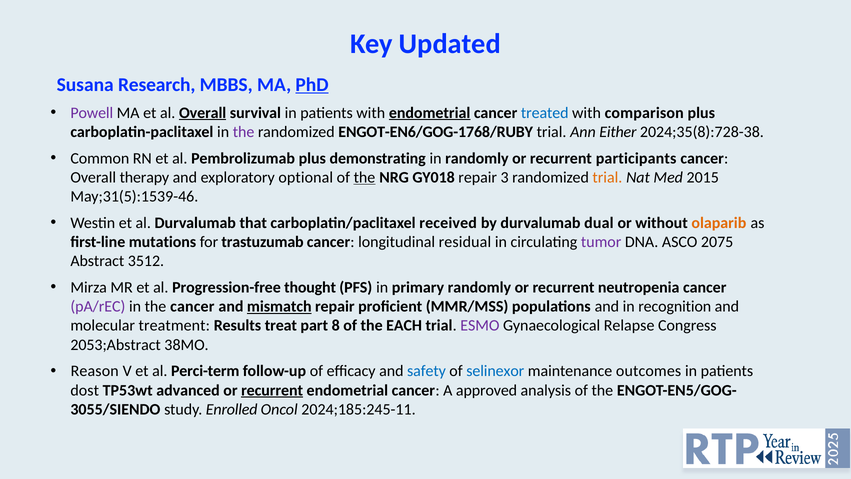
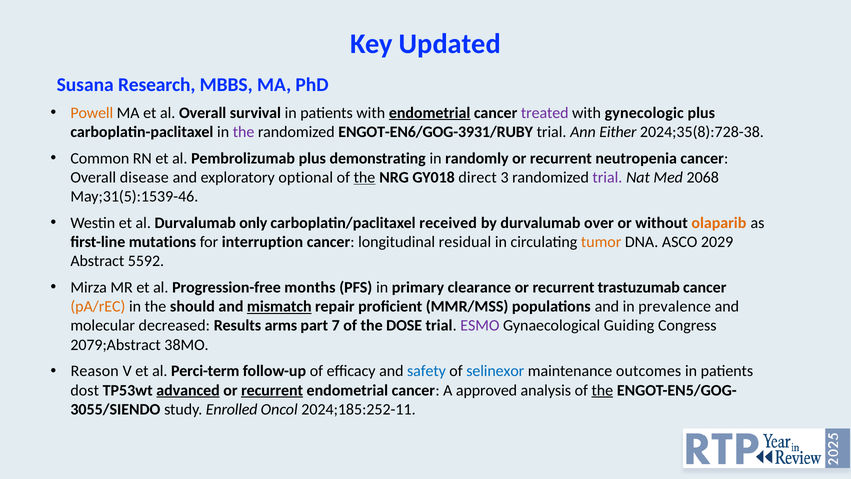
PhD underline: present -> none (312, 85)
Powell colour: purple -> orange (92, 113)
Overall underline: present -> none (203, 113)
treated colour: blue -> purple (545, 113)
comparison: comparison -> gynecologic (644, 113)
ENGOT-EN6/GOG-1768/RUBY: ENGOT-EN6/GOG-1768/RUBY -> ENGOT-EN6/GOG-3931/RUBY (436, 132)
participants: participants -> neutropenia (636, 158)
therapy: therapy -> disease (144, 177)
GY018 repair: repair -> direct (478, 177)
trial colour: orange -> purple (607, 177)
2015: 2015 -> 2068 (703, 177)
that: that -> only (253, 223)
dual: dual -> over (599, 223)
trastuzumab: trastuzumab -> interruption (262, 242)
tumor colour: purple -> orange (601, 242)
2075: 2075 -> 2029 (717, 242)
3512: 3512 -> 5592 (146, 261)
thought: thought -> months (310, 287)
primary randomly: randomly -> clearance (479, 287)
neutropenia: neutropenia -> trastuzumab (639, 287)
pA/rEC colour: purple -> orange (98, 306)
the cancer: cancer -> should (192, 306)
recognition: recognition -> prevalence (675, 306)
treatment: treatment -> decreased (174, 325)
treat: treat -> arms (281, 325)
8: 8 -> 7 (336, 325)
EACH: EACH -> DOSE (404, 325)
Relapse: Relapse -> Guiding (629, 325)
2053;Abstract: 2053;Abstract -> 2079;Abstract (116, 345)
advanced underline: none -> present (188, 390)
the underline: none -> present (602, 390)
2024;185:245-11: 2024;185:245-11 -> 2024;185:252-11 (359, 409)
